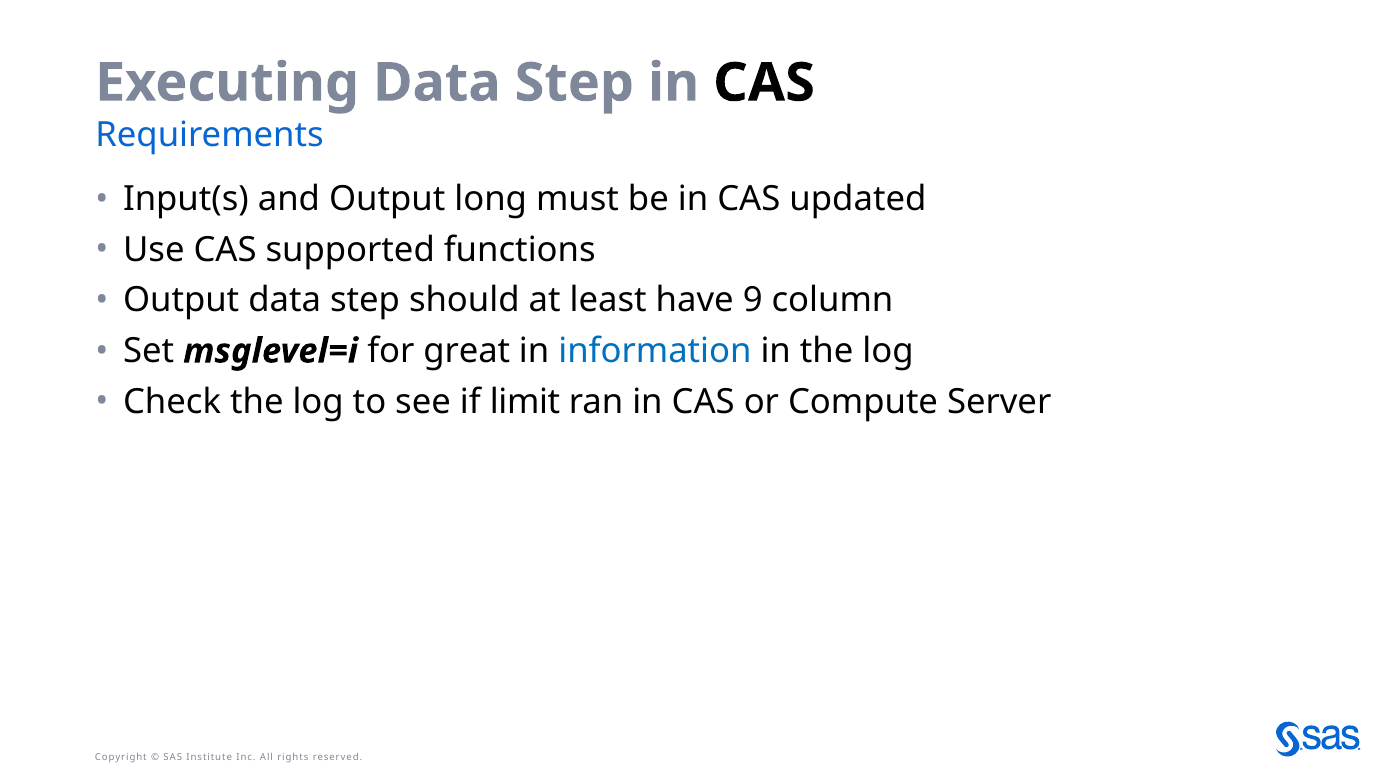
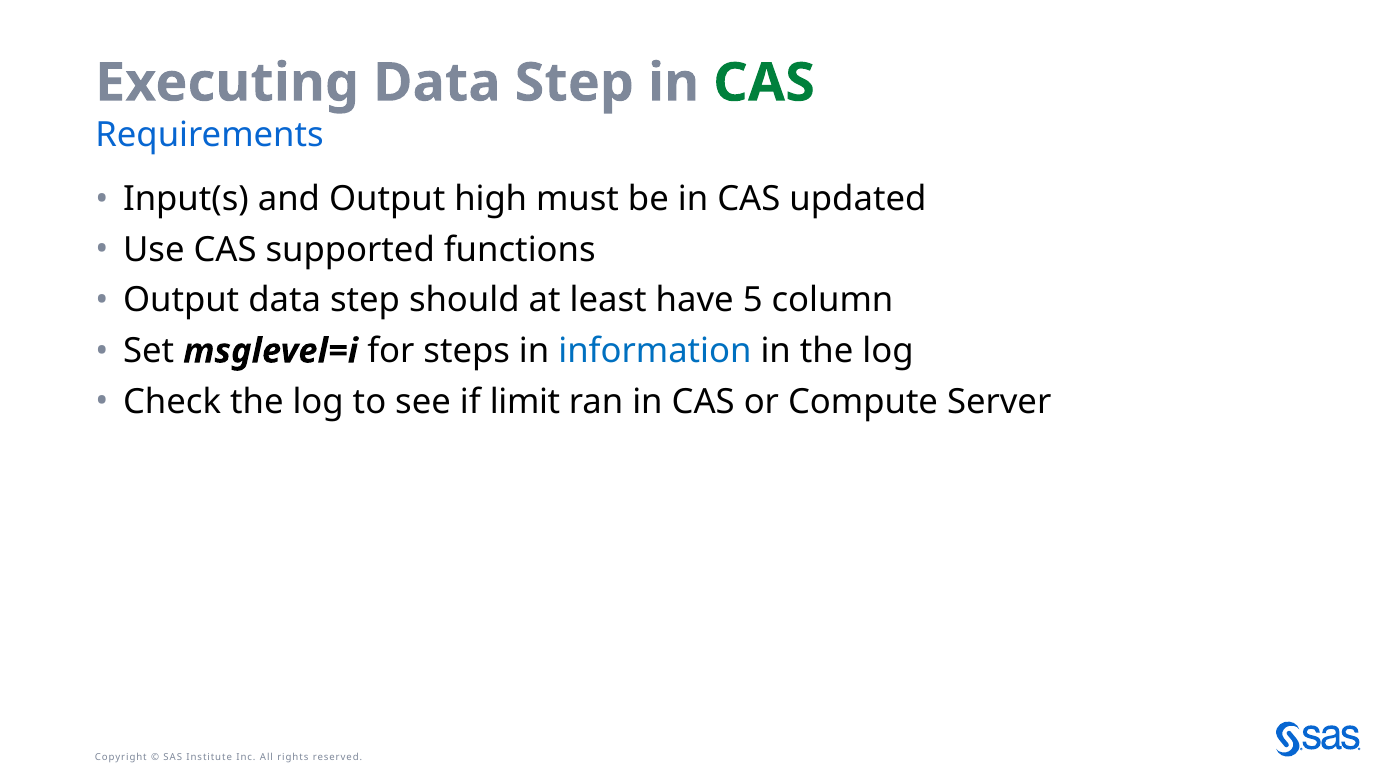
CAS colour: black -> green (764, 83)
long: long -> high (491, 199)
9: 9 -> 5 (753, 300)
great: great -> steps (467, 351)
